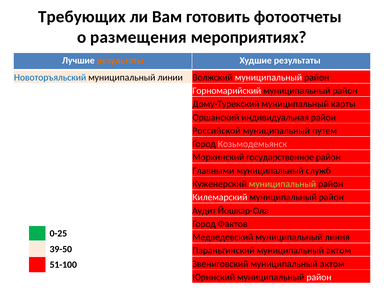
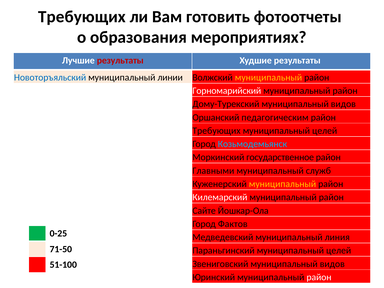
размещения: размещения -> образования (139, 37)
результаты colour: orange -> red (120, 61)
муниципальный colour: white -> yellow (268, 77)
карты: карты -> видов (343, 104)
индивидуальная: индивидуальная -> педагогическим (275, 117)
Российской: Российской -> Требующих (216, 131)
путем: путем -> целей (325, 131)
Козьмодемьянск colour: pink -> light blue (252, 144)
муниципальный colour: light green -> yellow (283, 184)
Аудит: Аудит -> Сайте (204, 211)
39-50: 39-50 -> 71-50 (61, 249)
Параньгинский муниципальный актом: актом -> целей (339, 251)
Звениговский муниципальный актом: актом -> видов (332, 264)
